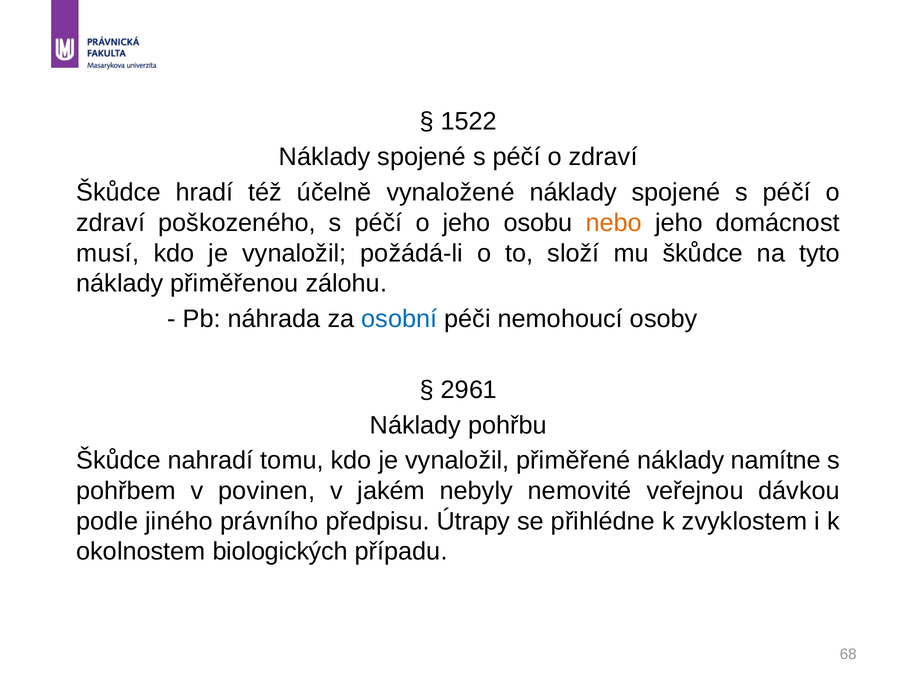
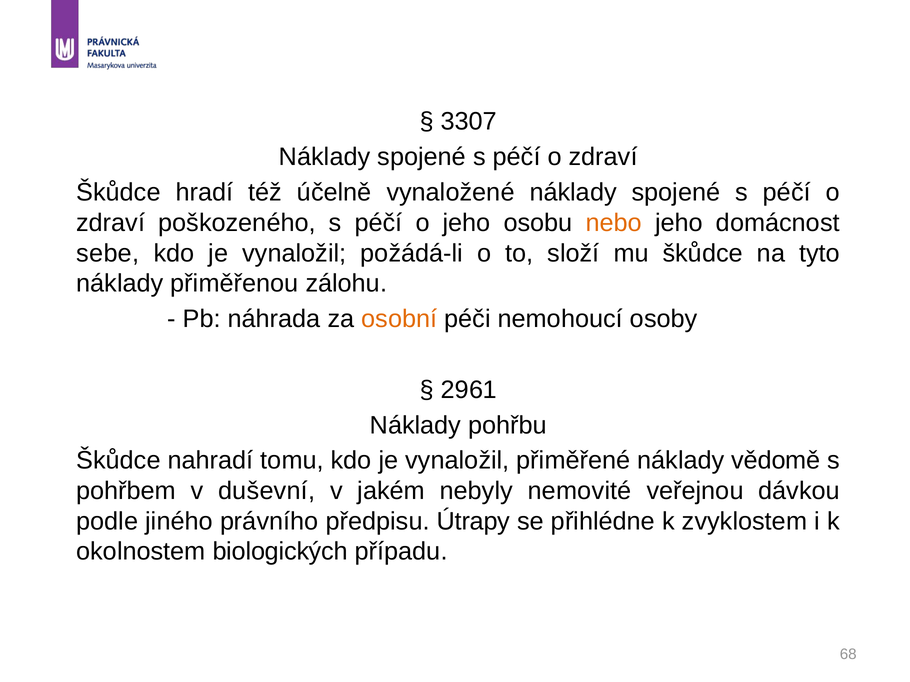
1522: 1522 -> 3307 (469, 122)
musí: musí -> sebe (108, 253)
osobní colour: blue -> orange (399, 319)
namítne: namítne -> vědomě (776, 461)
povinen: povinen -> duševní (267, 491)
